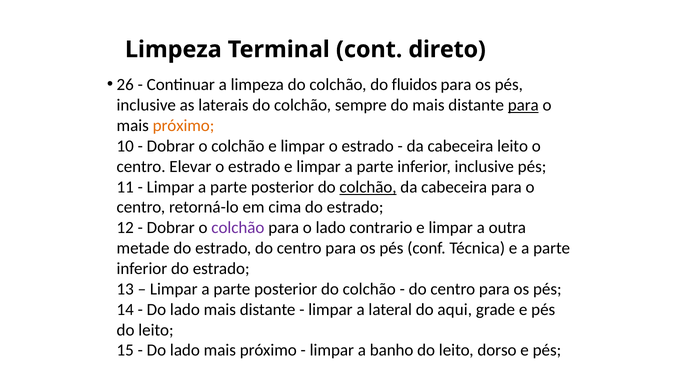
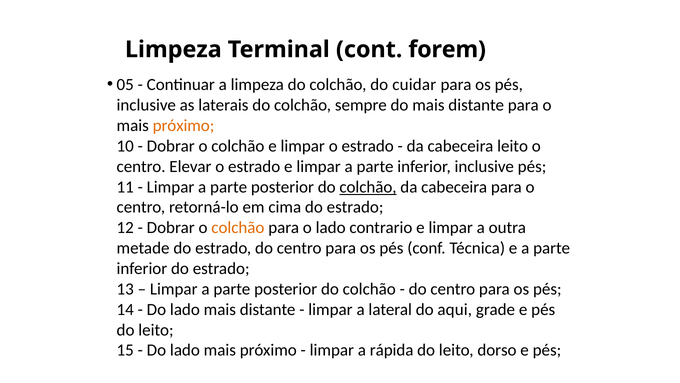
direto: direto -> forem (447, 49)
26: 26 -> 05 (125, 85)
fluidos: fluidos -> cuidar (414, 85)
para underline: present -> none (523, 105)
colchão colour: purple -> orange (238, 227)
banho: banho -> rápida (392, 350)
